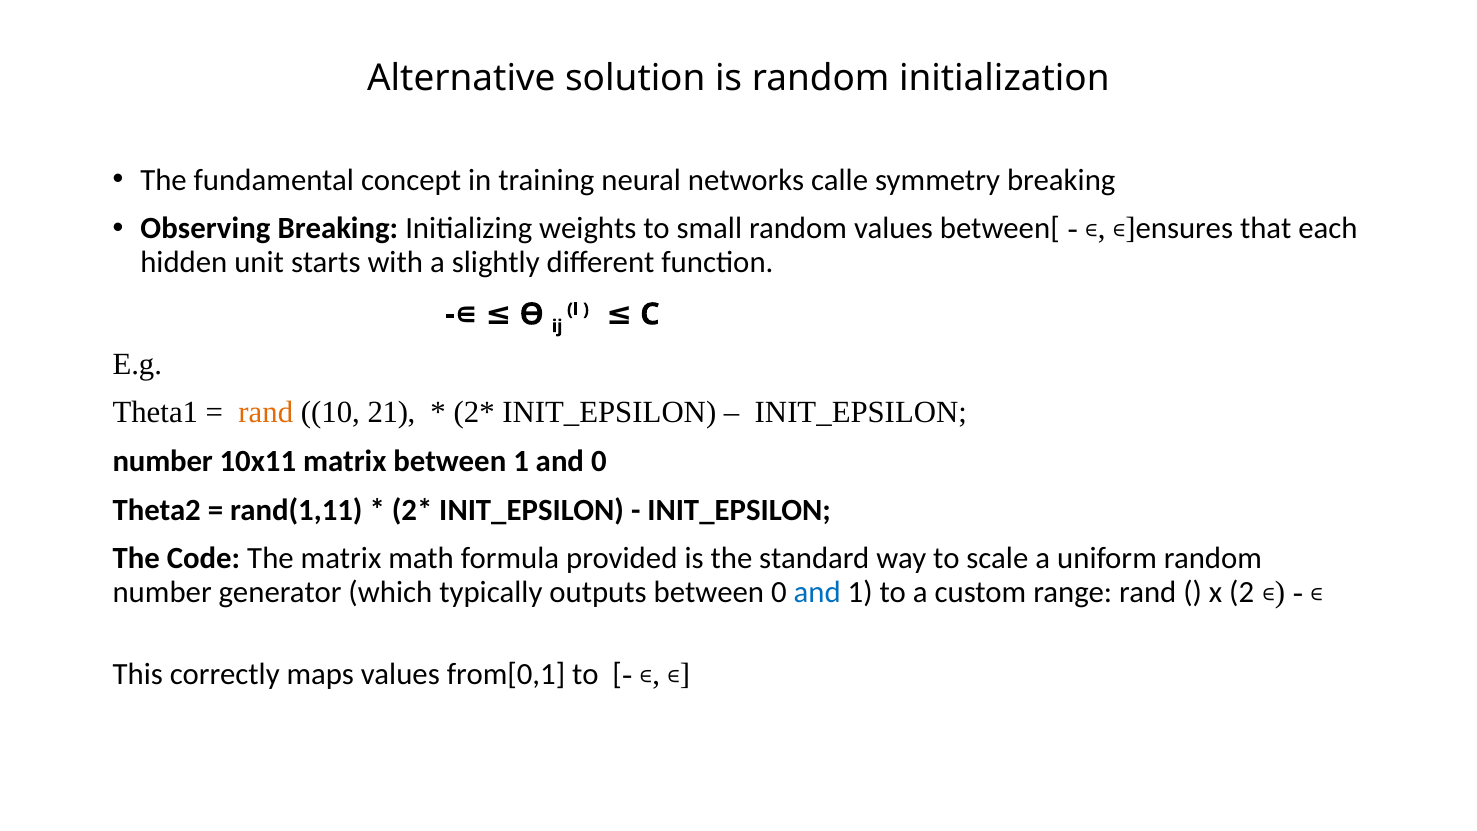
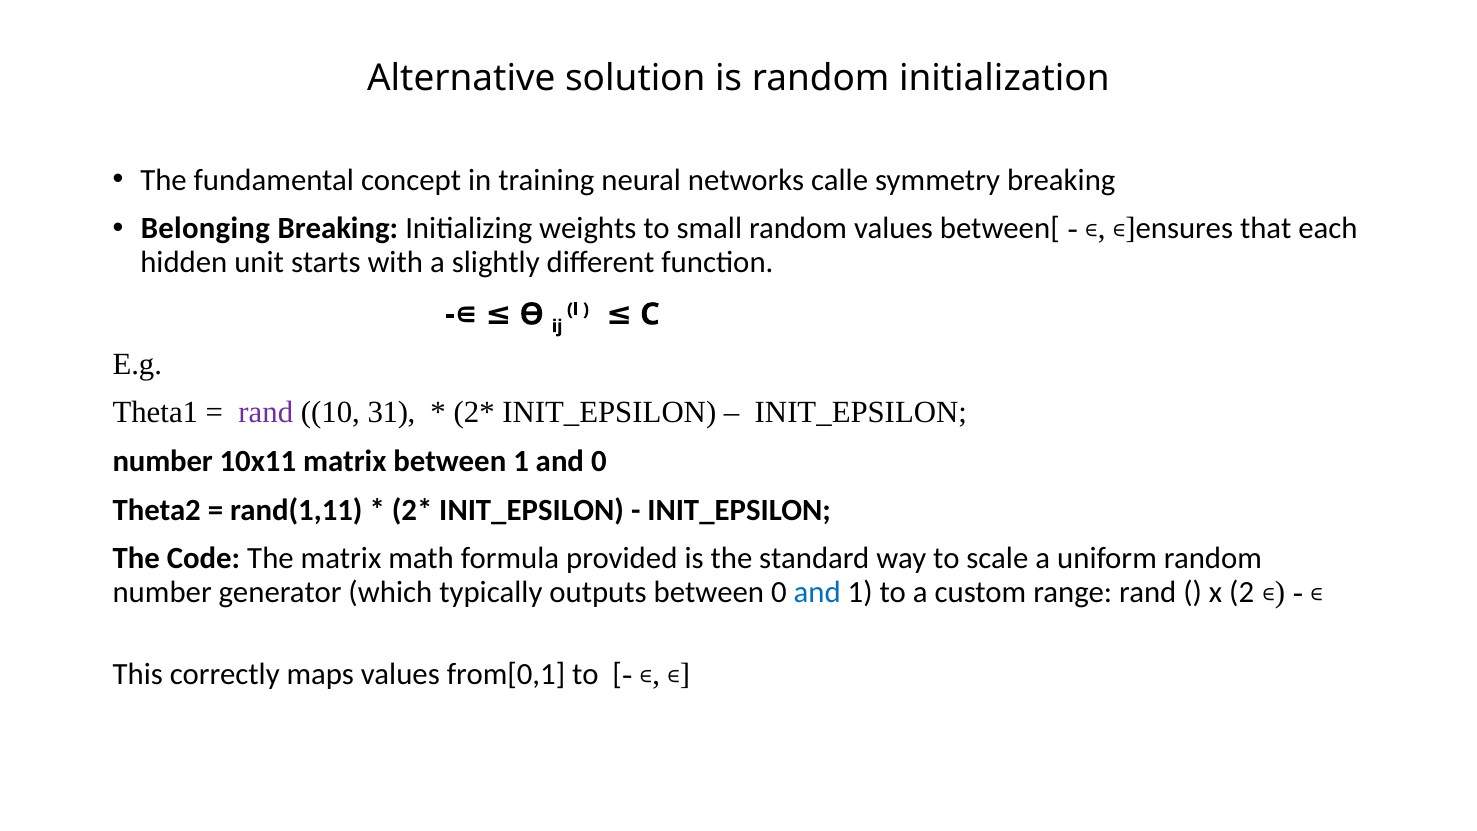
Observing: Observing -> Belonging (205, 229)
rand colour: orange -> purple (266, 413)
21: 21 -> 31 (392, 413)
